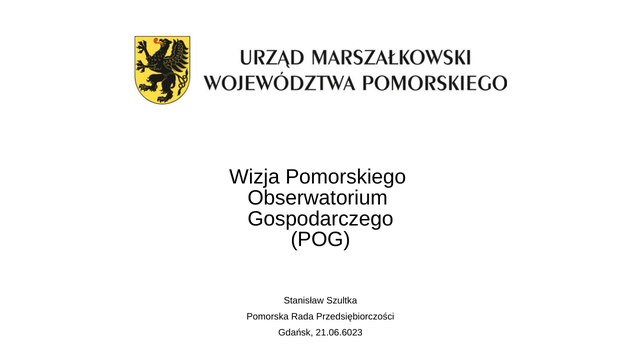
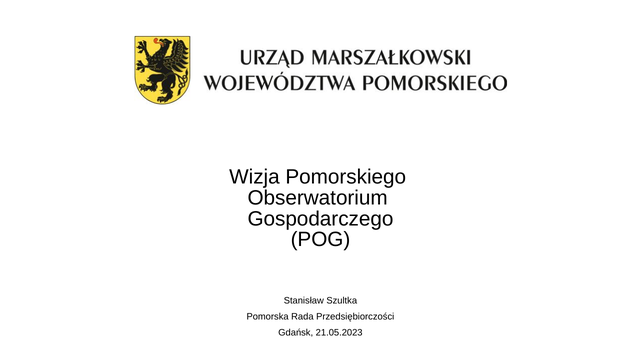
21.06.6023: 21.06.6023 -> 21.05.2023 (339, 333)
